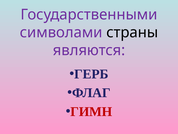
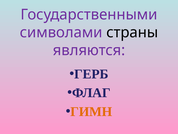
ГИМН colour: red -> orange (91, 111)
